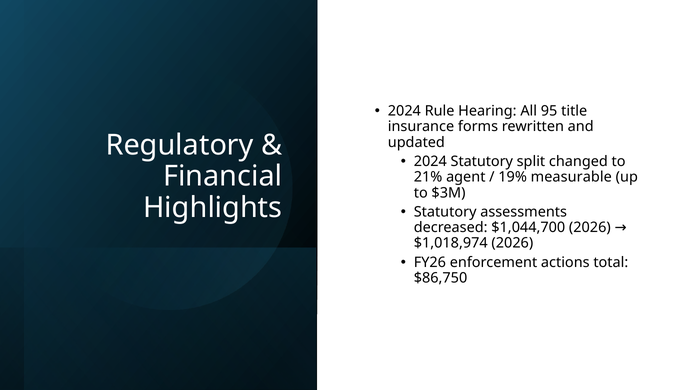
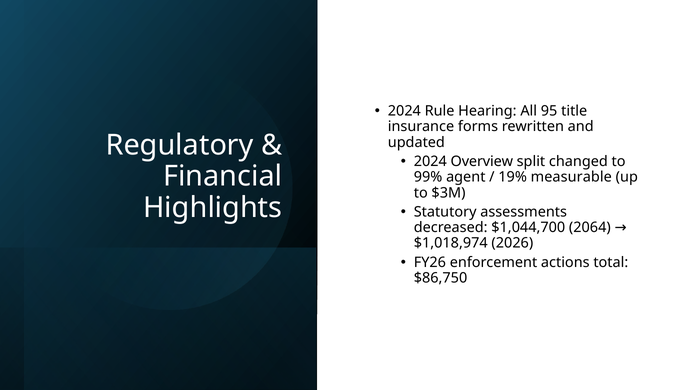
2024 Statutory: Statutory -> Overview (482, 161)
21%: 21% -> 99% (428, 177)
$1,044,700 2026: 2026 -> 2064 (590, 227)
